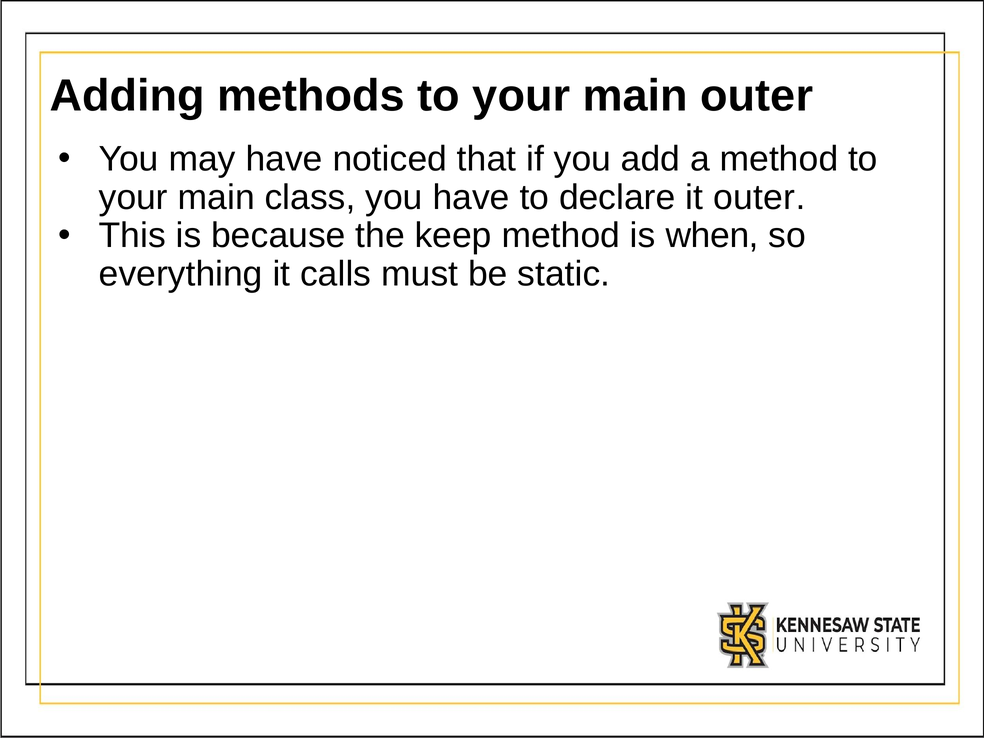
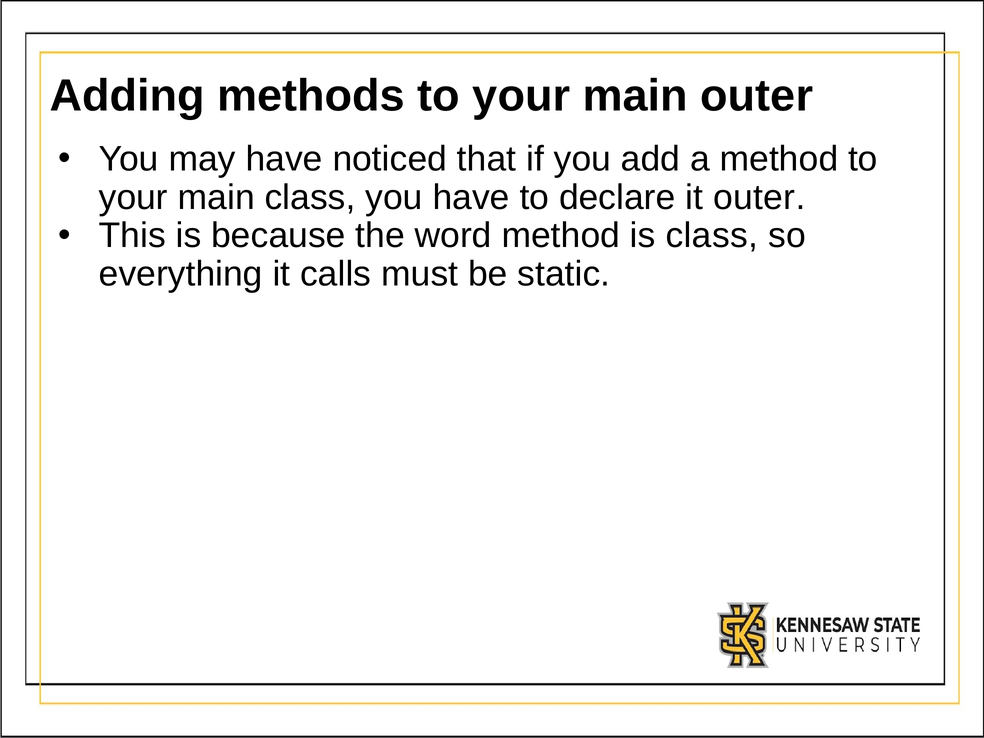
keep: keep -> word (453, 236)
is when: when -> class (712, 236)
